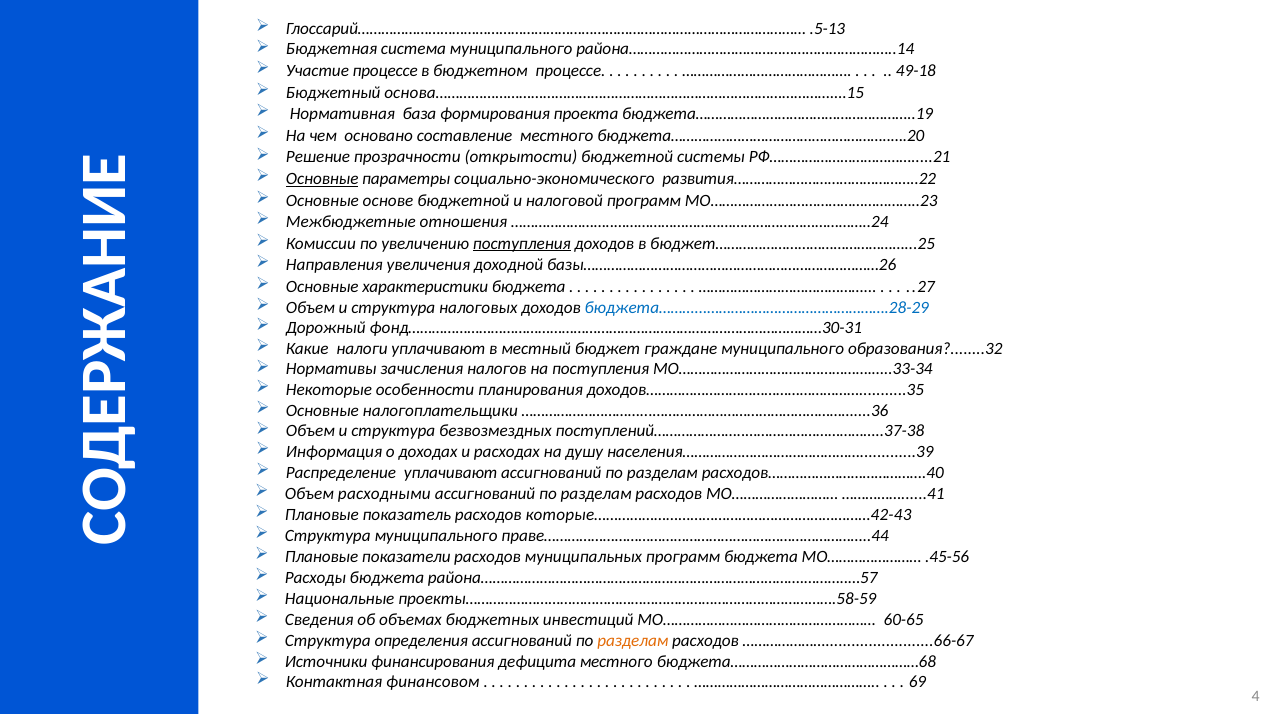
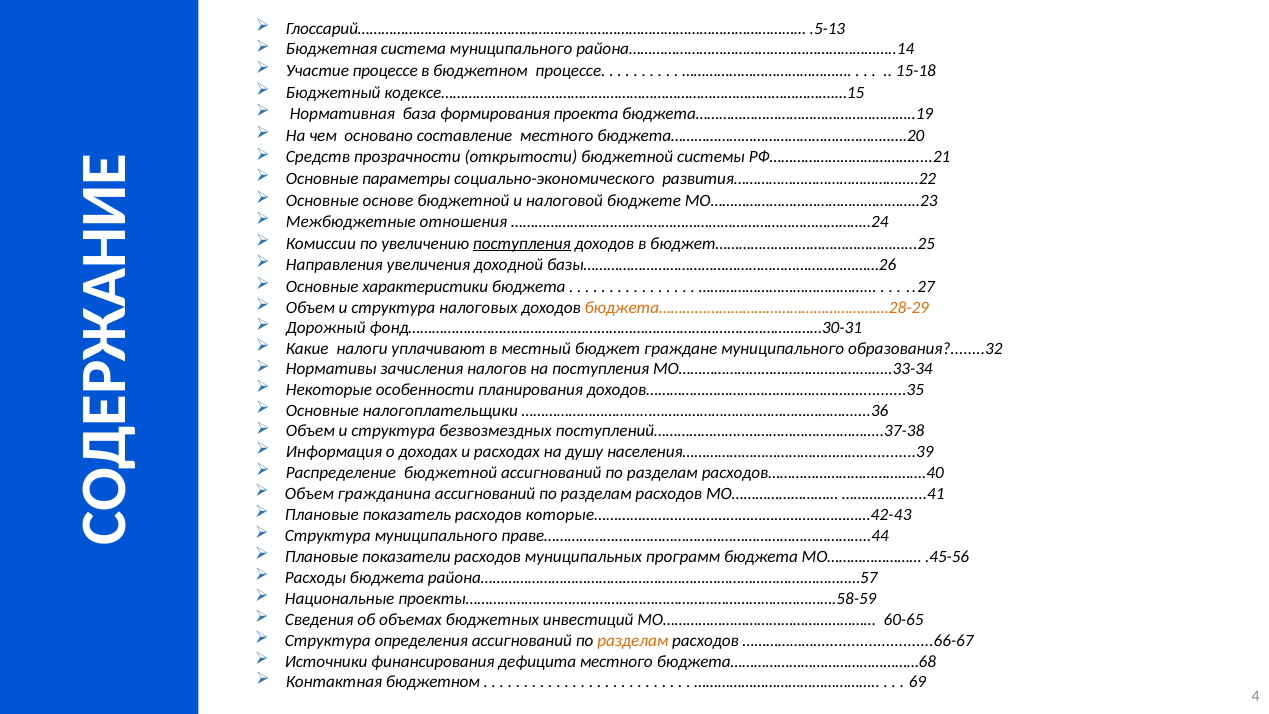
49-18: 49-18 -> 15-18 (916, 71)
основа……………………………………………………………………………………….…15: основа……………………………………………………………………………………….…15 -> кодексе……………………………………………………………………………………….…15 (624, 92)
Решение: Решение -> Средств (318, 157)
Основные underline: present -> none (322, 179)
налоговой программ: программ -> бюджете (644, 200)
бюджета………...……………………………………….28-29 colour: blue -> orange (757, 307)
Распределение уплачивают: уплачивают -> бюджетной (451, 472)
расходными: расходными -> гражданина (384, 493)
Контактная финансовом: финансовом -> бюджетном (433, 682)
